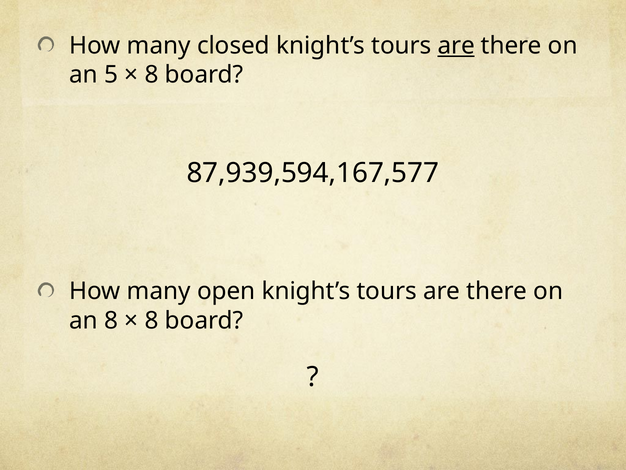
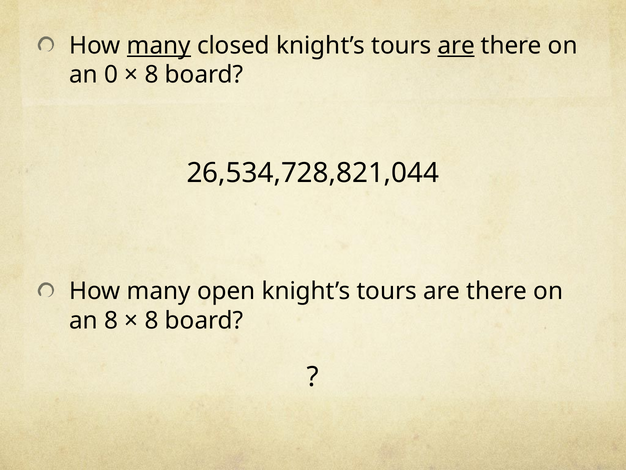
many underline: none -> present (159, 46)
5: 5 -> 0 (111, 75)
87,939,594,167,577: 87,939,594,167,577 -> 26,534,728,821,044 (313, 173)
